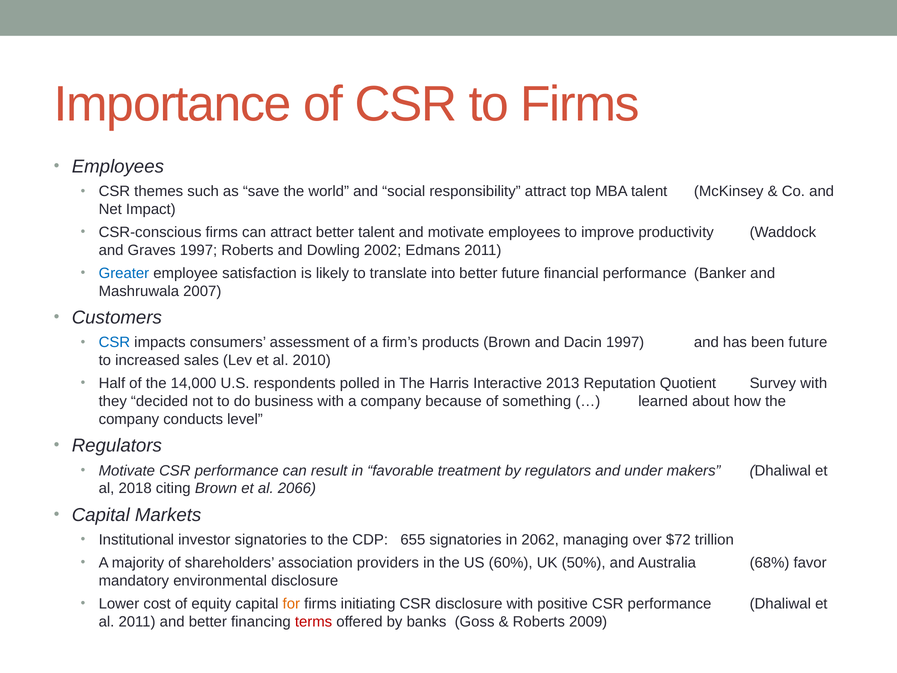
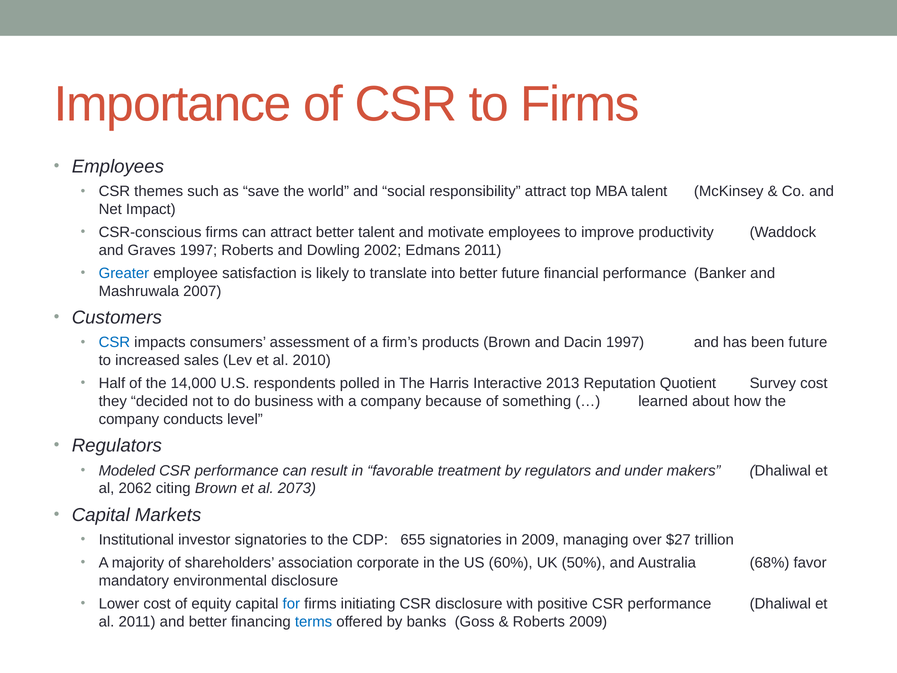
Survey with: with -> cost (814, 383)
Motivate: Motivate -> Modeled (127, 470)
2018: 2018 -> 2062 (135, 488)
2066: 2066 -> 2073 (297, 488)
in 2062: 2062 -> 2009 (540, 540)
$72: $72 -> $27 (678, 540)
providers: providers -> corporate (388, 563)
for colour: orange -> blue (291, 603)
terms colour: red -> blue (314, 621)
